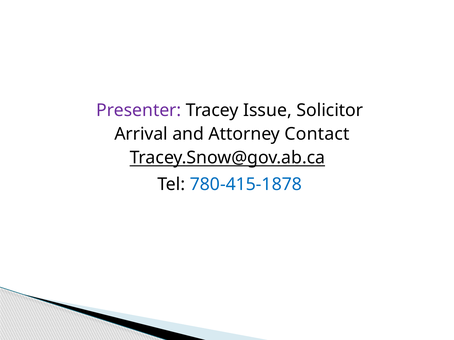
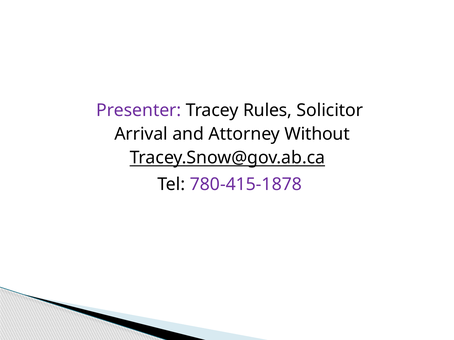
Issue: Issue -> Rules (268, 111)
Contact: Contact -> Without (317, 134)
780-415-1878 colour: blue -> purple (246, 185)
